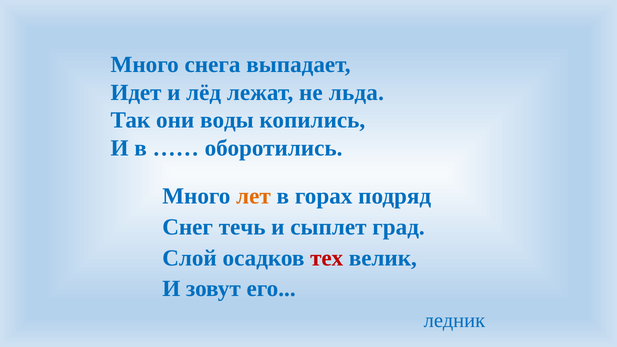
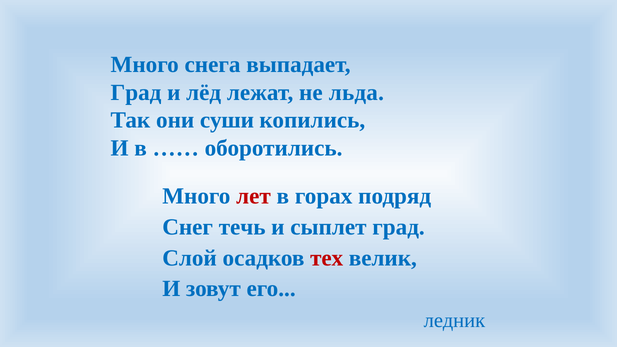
Идет: Идет -> Град (136, 93)
воды: воды -> суши (227, 120)
лет colour: orange -> red (254, 196)
